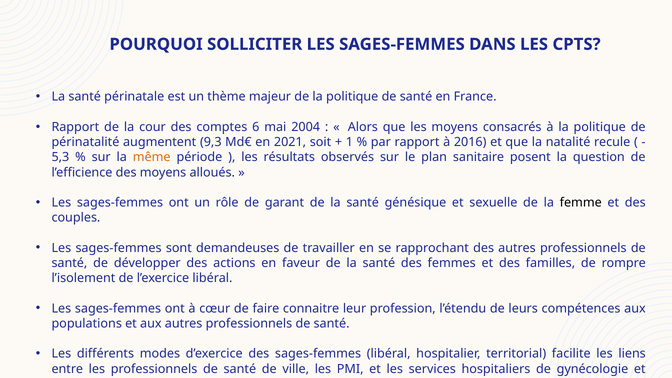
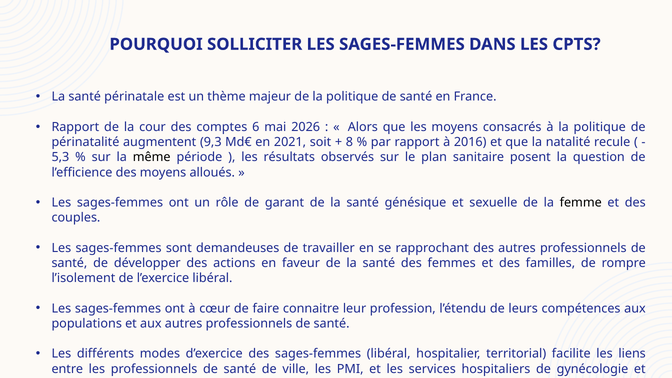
2004: 2004 -> 2026 (306, 127)
1: 1 -> 8 (349, 142)
même colour: orange -> black (152, 157)
